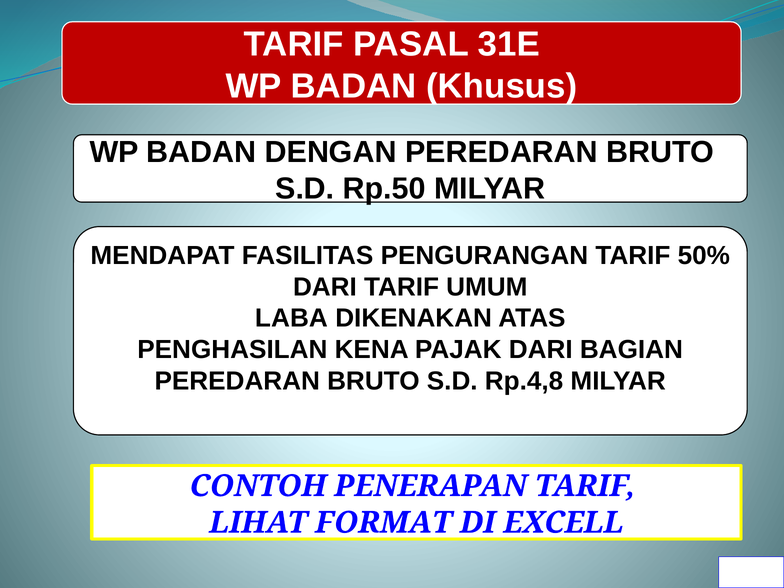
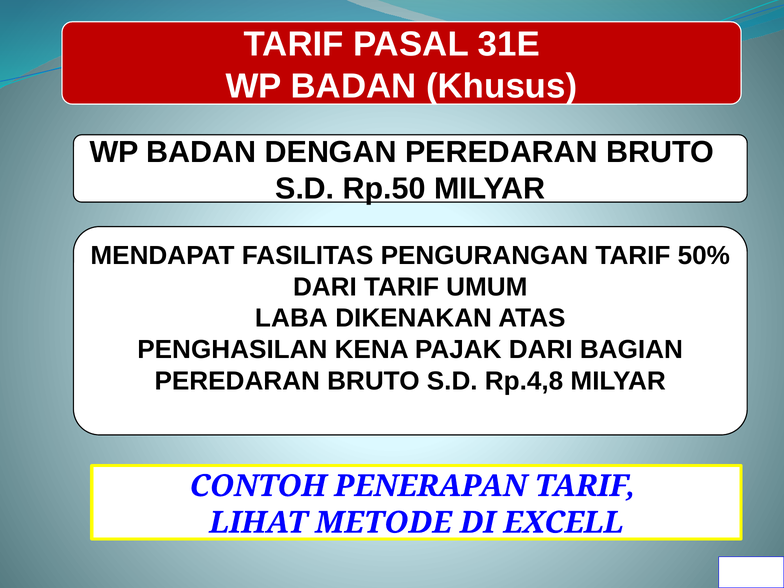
FORMAT: FORMAT -> METODE (383, 523)
